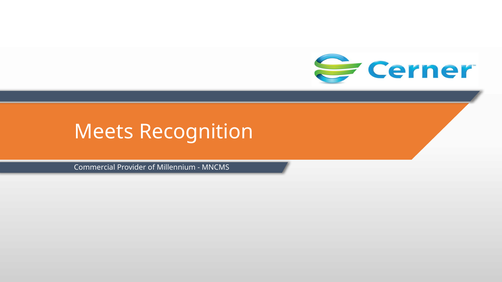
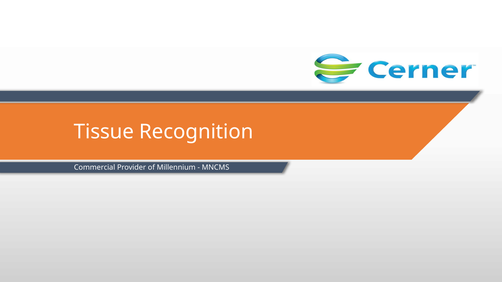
Meets: Meets -> Tissue (104, 132)
